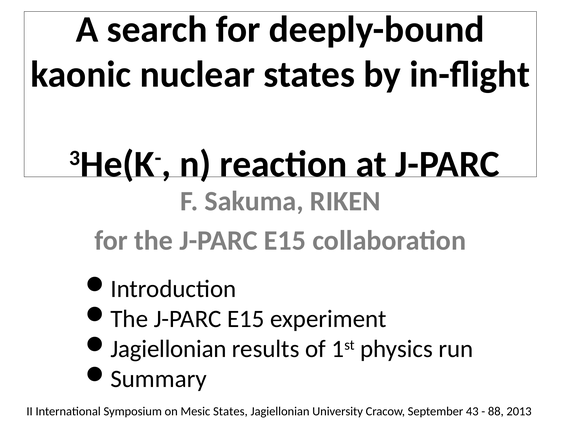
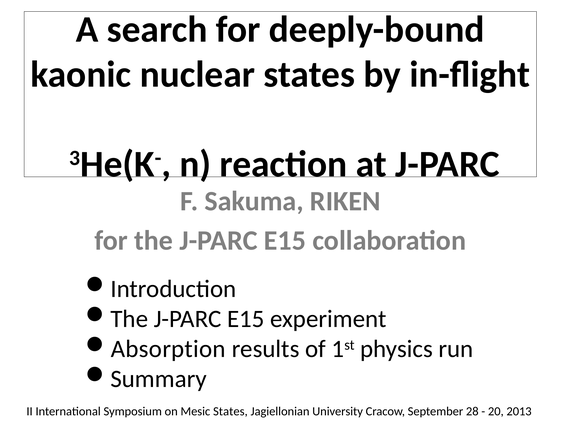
Jagiellonian: Jagiellonian -> Absorption (168, 349)
43: 43 -> 28 (472, 411)
88: 88 -> 20 (496, 411)
